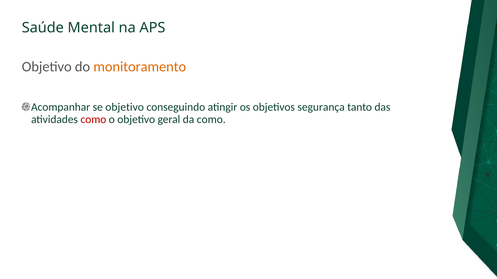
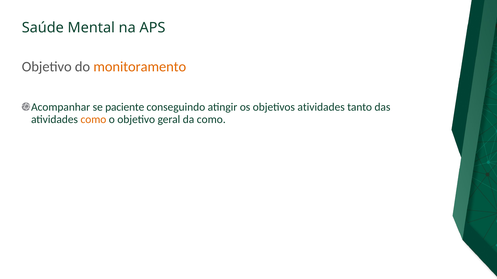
se objetivo: objetivo -> paciente (125, 107)
objetivos segurança: segurança -> atividades (321, 107)
como colour: red -> orange (93, 120)
